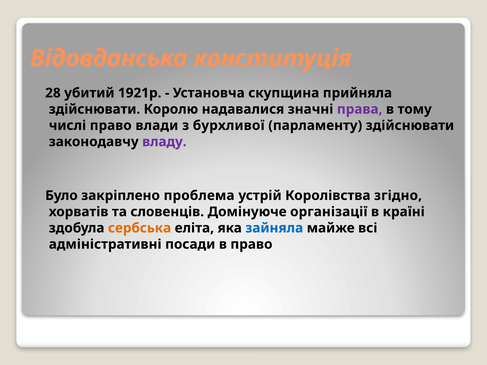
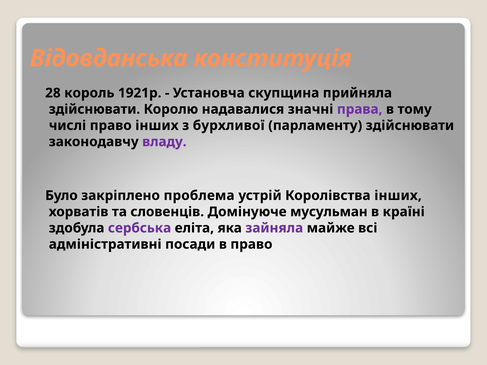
убитий: убитий -> король (89, 93)
право влади: влади -> інших (157, 126)
Королівства згідно: згідно -> інших (398, 196)
організації: організації -> мусульман (329, 212)
сербська colour: orange -> purple (140, 228)
зайняла colour: blue -> purple (274, 228)
